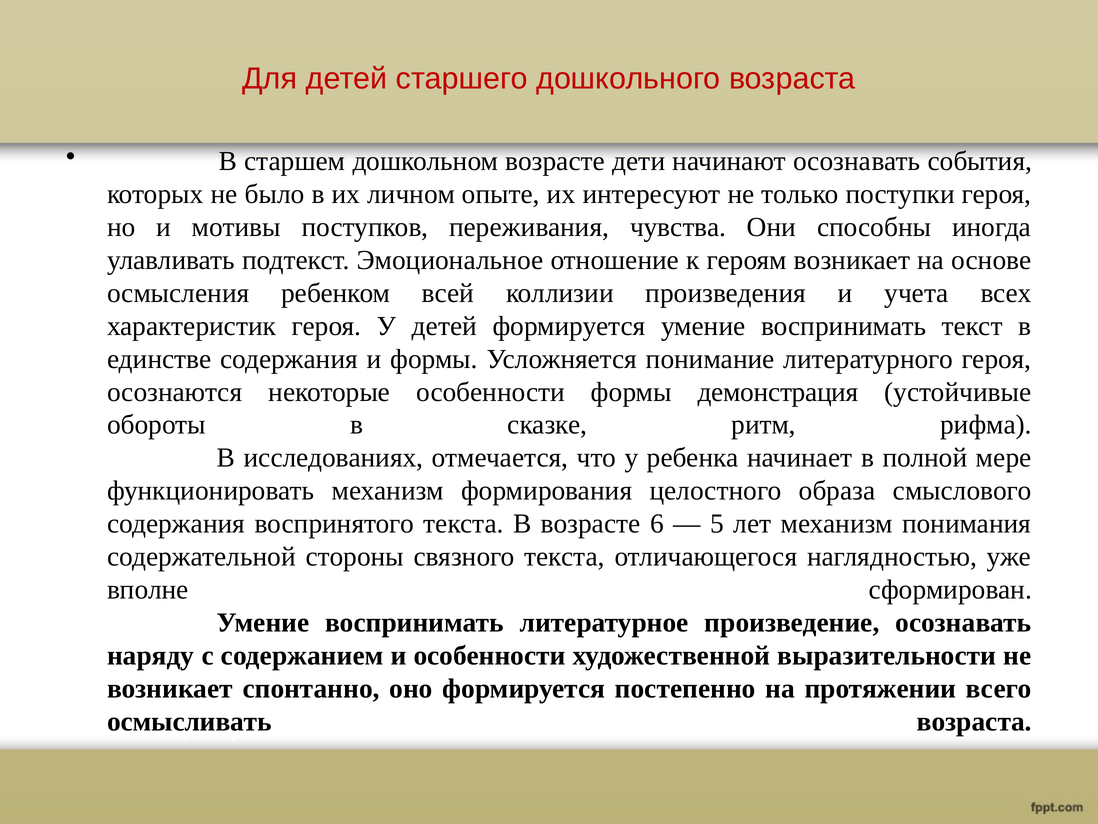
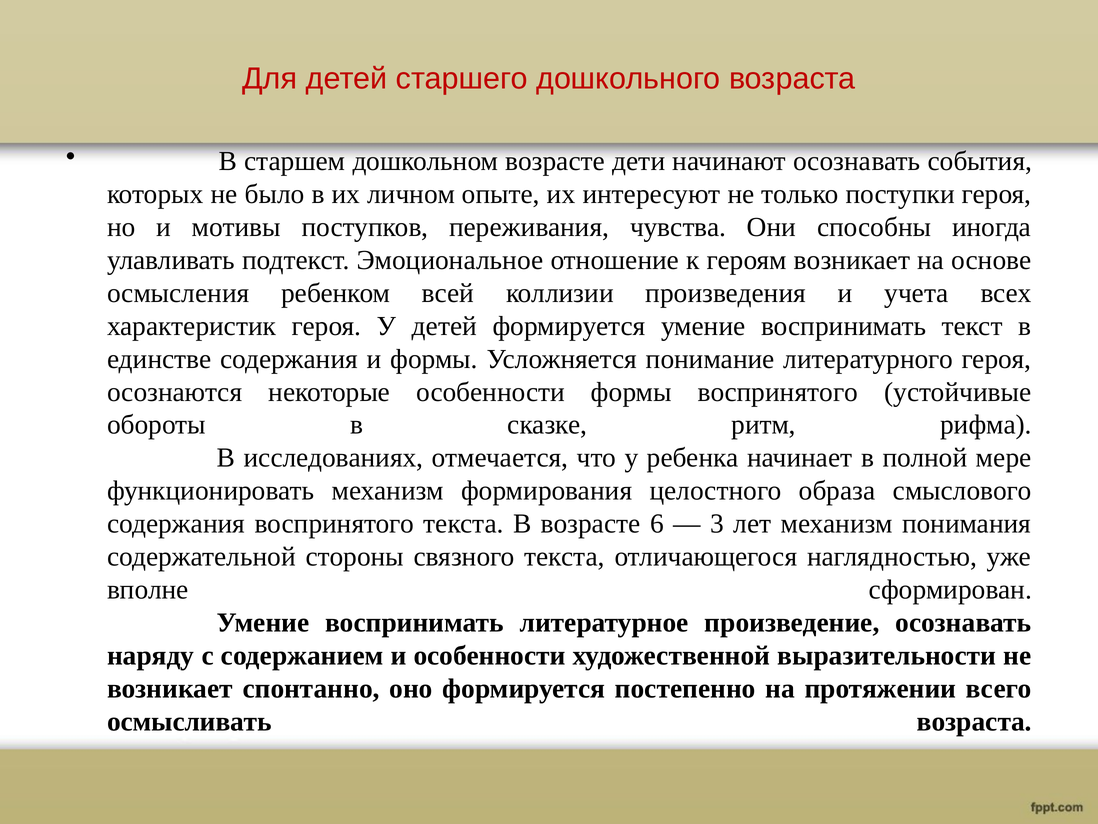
формы демонстрация: демонстрация -> воспринятого (778, 392)
5: 5 -> 3 (717, 523)
